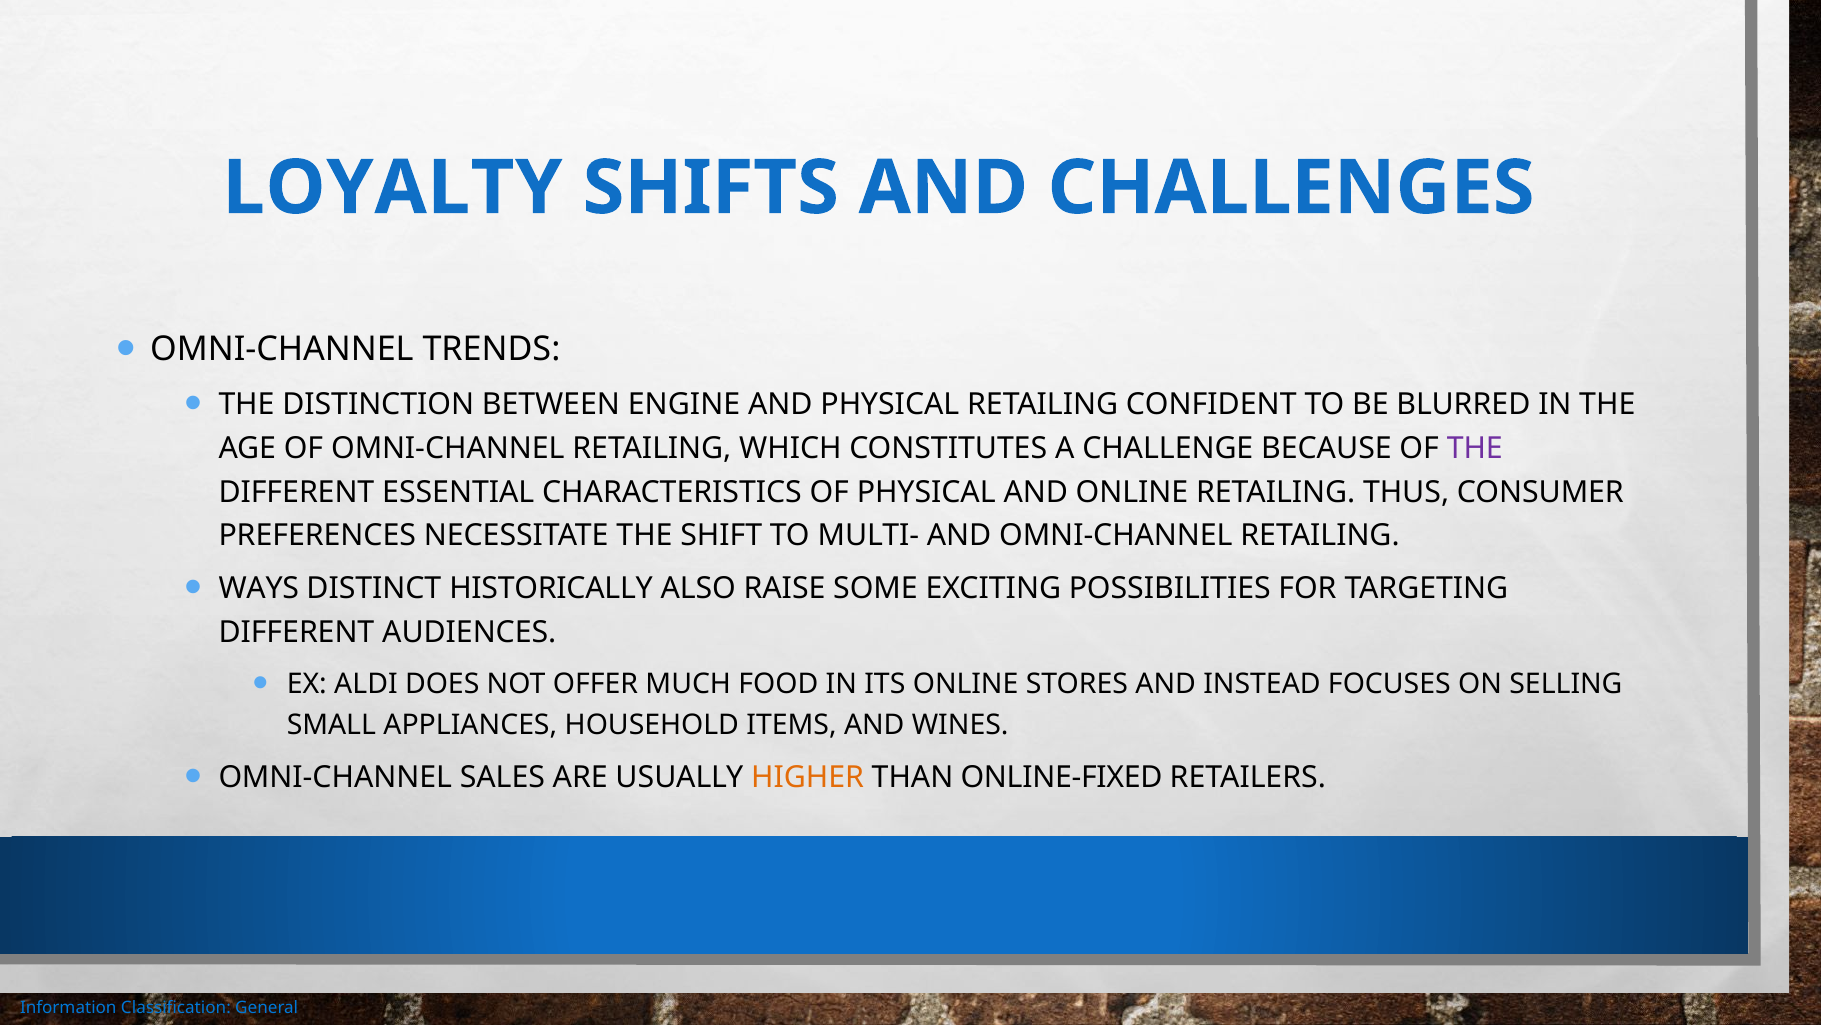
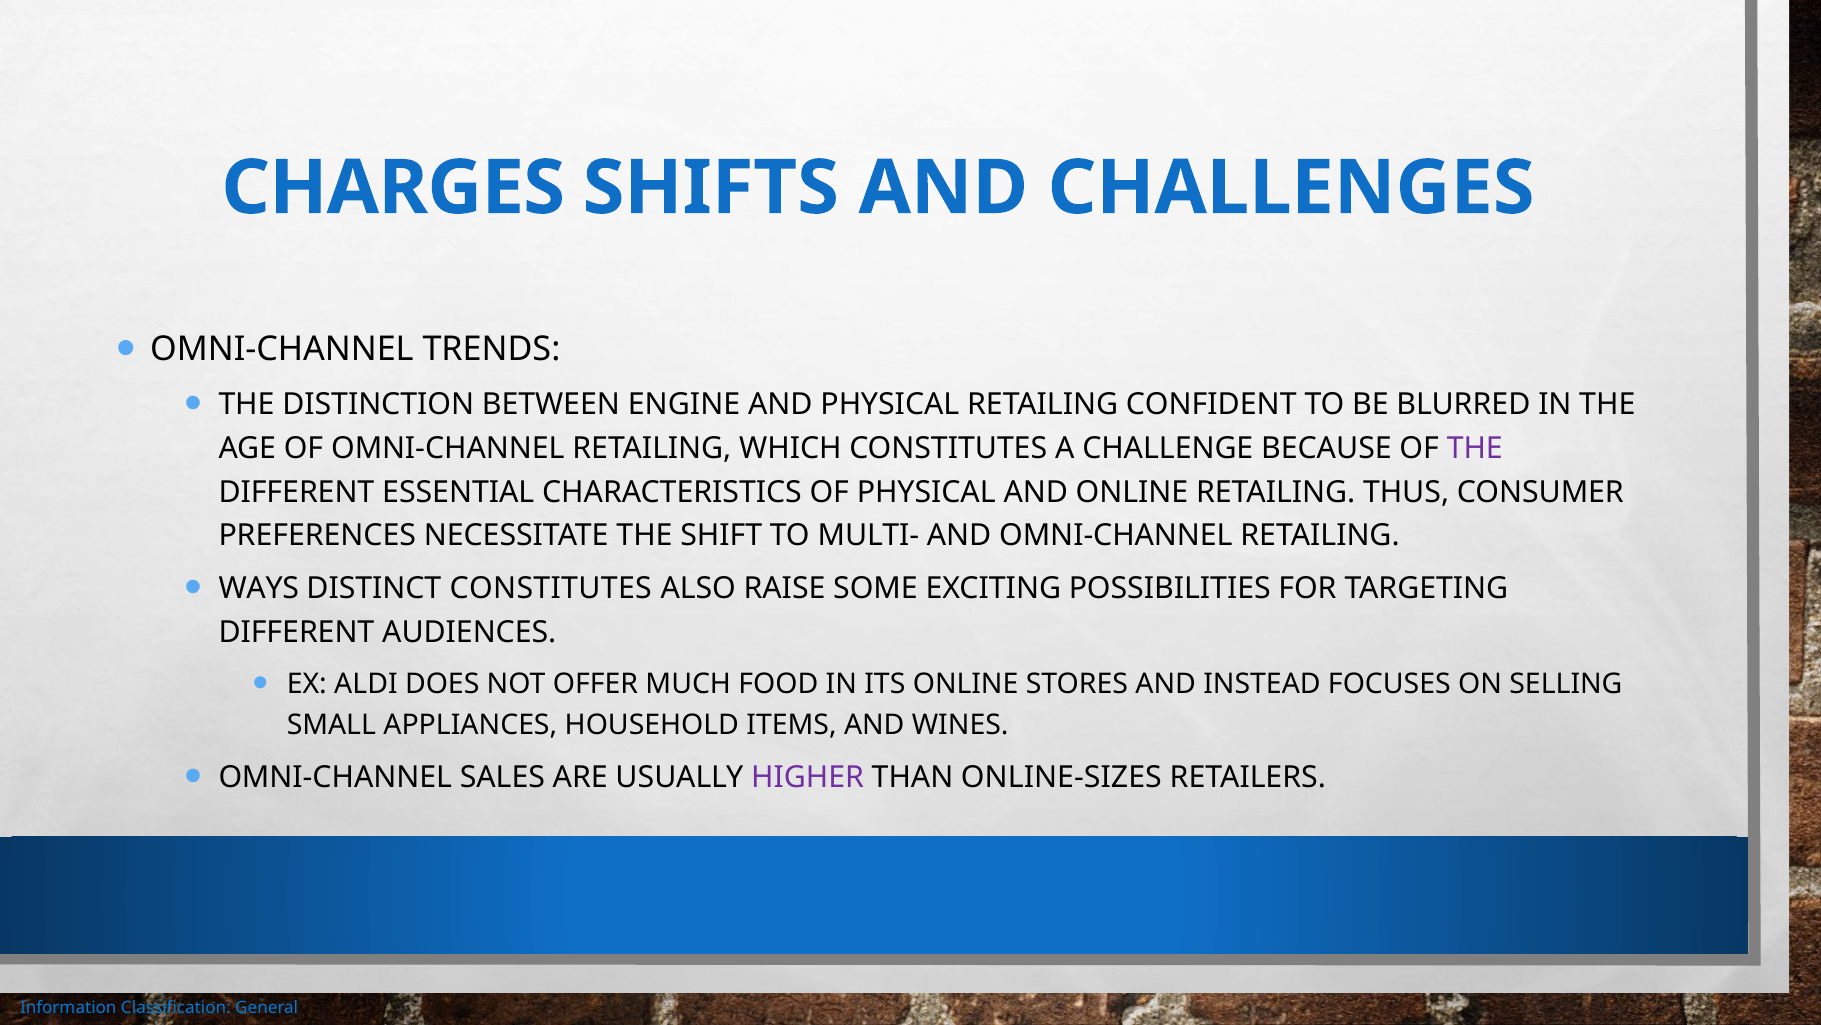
LOYALTY: LOYALTY -> CHARGES (393, 188)
DISTINCT HISTORICALLY: HISTORICALLY -> CONSTITUTES (551, 588)
HIGHER colour: orange -> purple (808, 777)
ONLINE-FIXED: ONLINE-FIXED -> ONLINE-SIZES (1061, 777)
